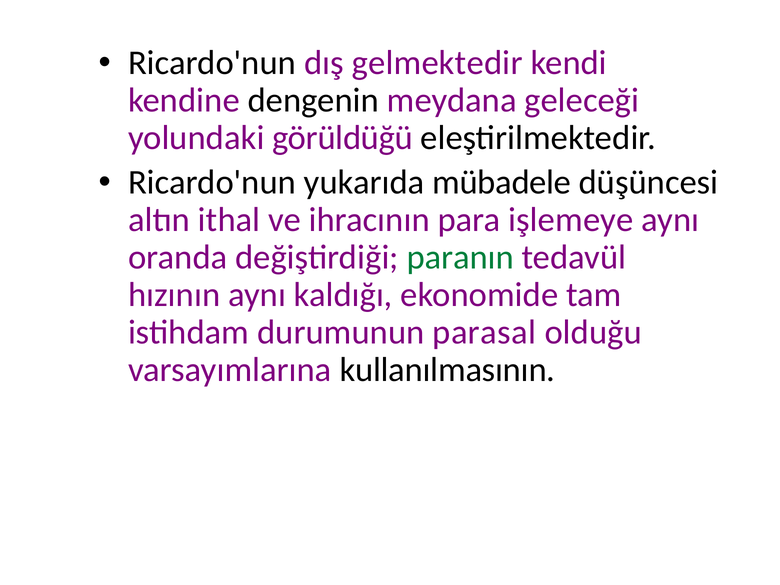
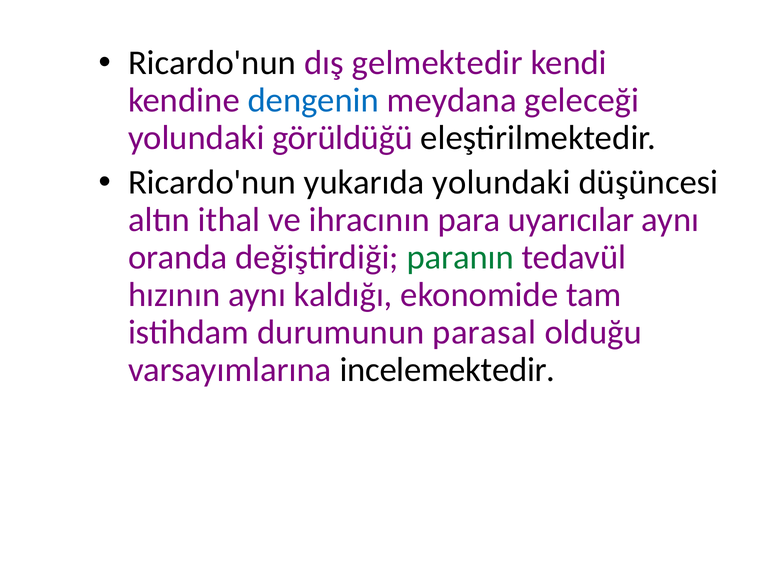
dengenin colour: black -> blue (313, 101)
yukarıda mübadele: mübadele -> yolundaki (501, 182)
işlemeye: işlemeye -> uyarıcılar (571, 220)
kullanılmasının: kullanılmasının -> incelemektedir (447, 370)
